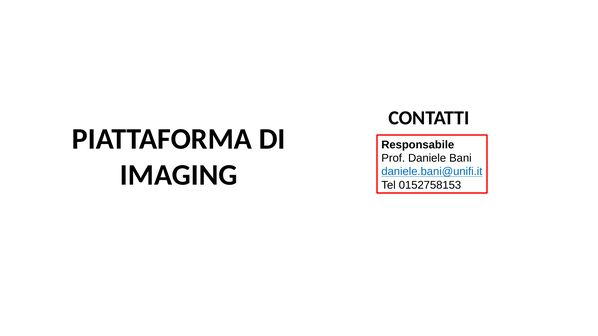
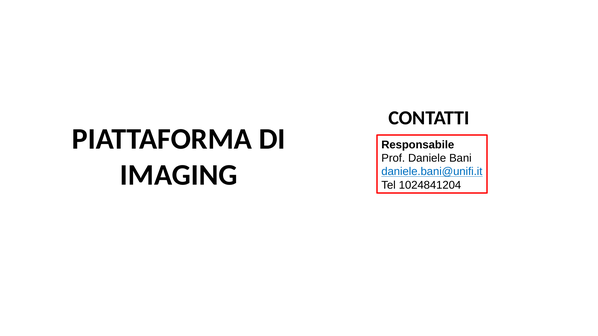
0152758153: 0152758153 -> 1024841204 (430, 185)
